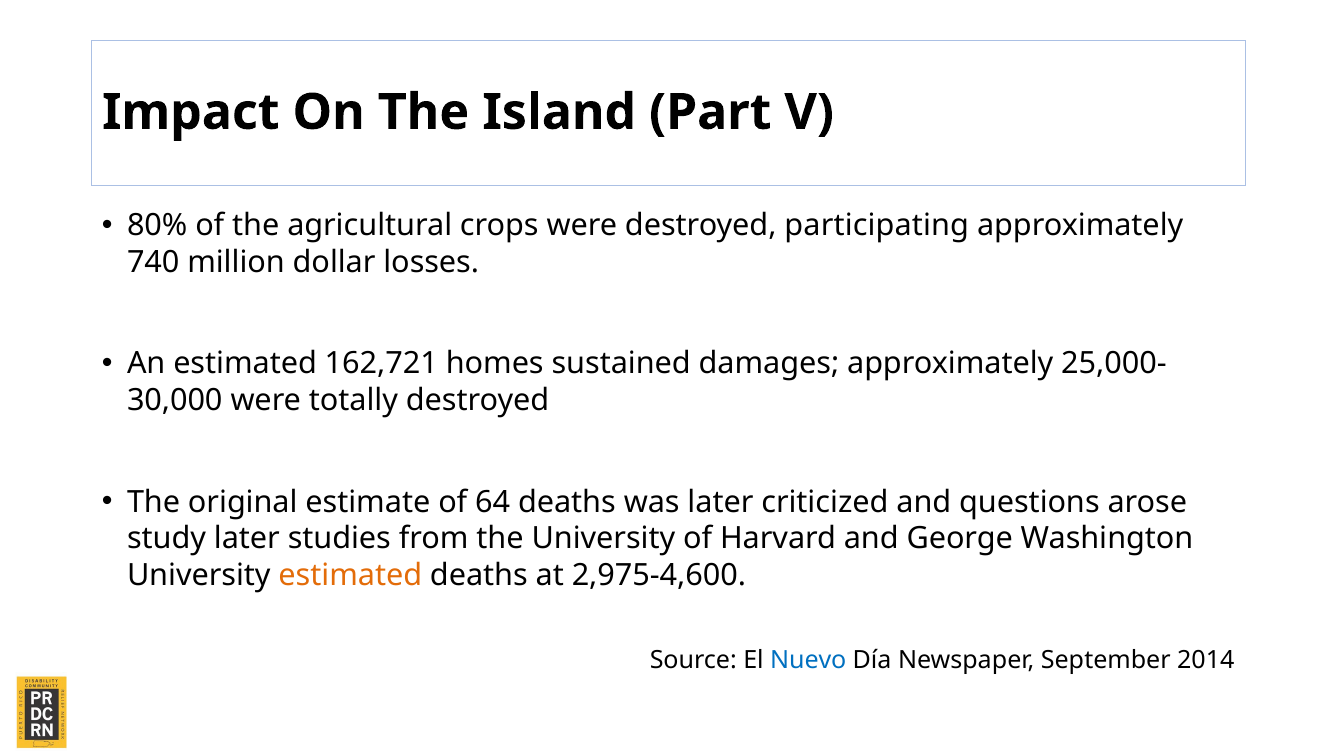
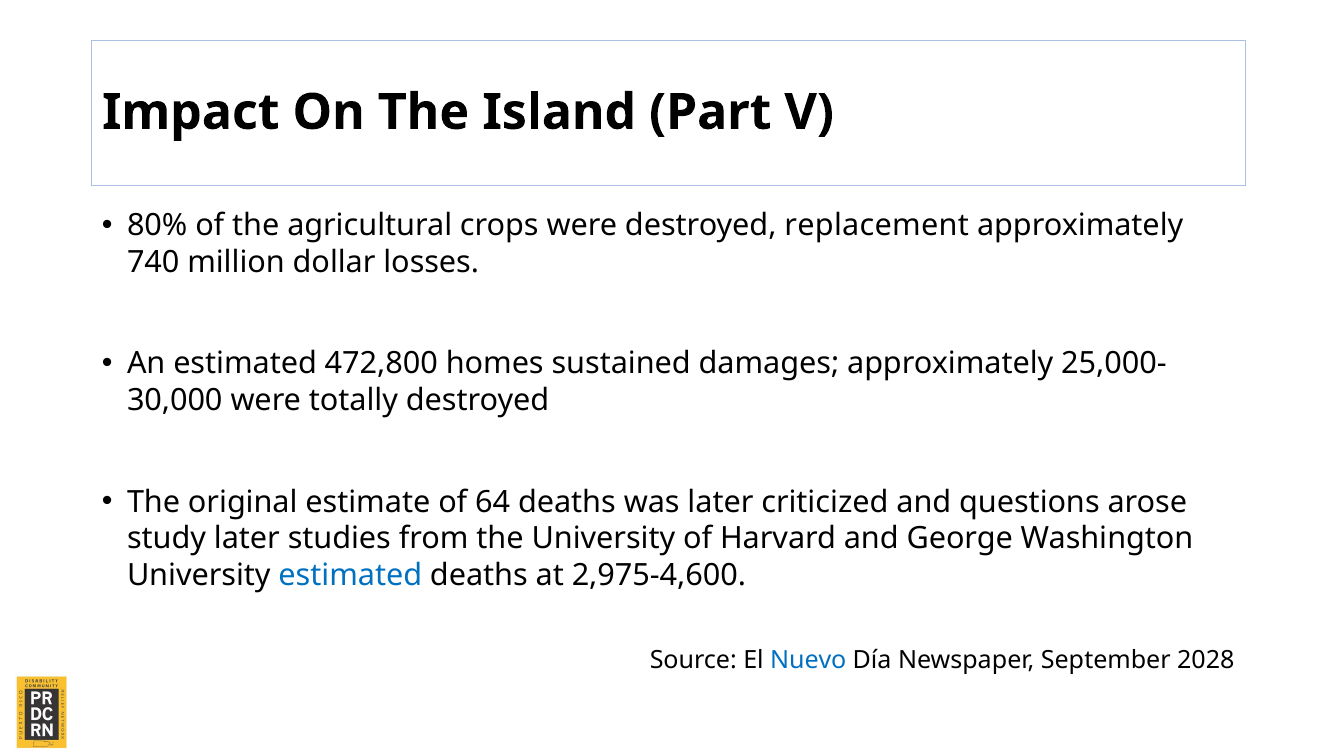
participating: participating -> replacement (877, 226)
162,721: 162,721 -> 472,800 (381, 364)
estimated colour: orange -> blue (350, 576)
2014: 2014 -> 2028 (1206, 661)
